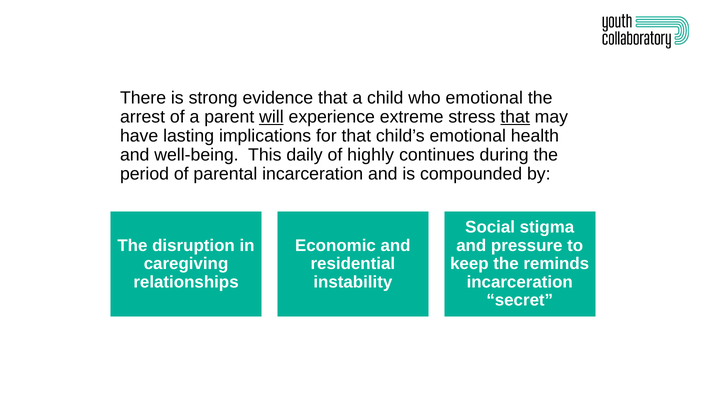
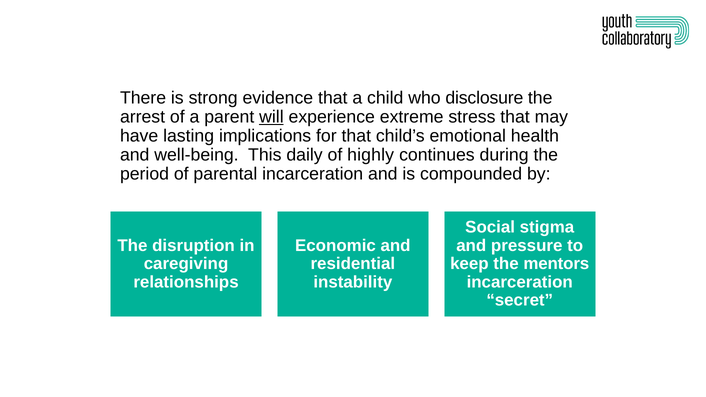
who emotional: emotional -> disclosure (484, 98)
that underline: present -> none (515, 117)
reminds: reminds -> mentors (556, 264)
